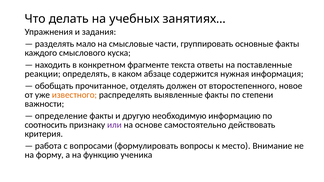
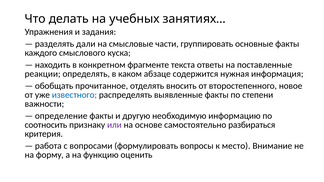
мало: мало -> дали (86, 44)
должен: должен -> вносить (181, 86)
известного colour: orange -> blue (74, 95)
действовать: действовать -> разбираться (252, 125)
ученика: ученика -> оценить (136, 155)
